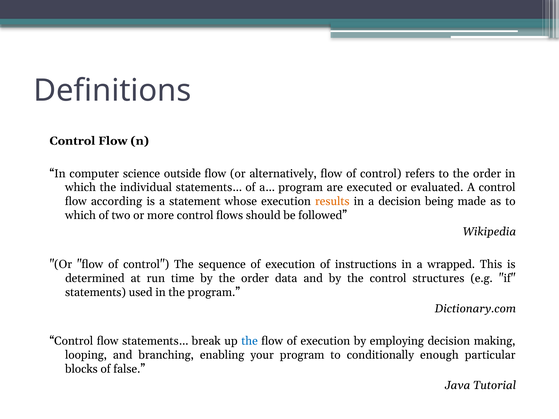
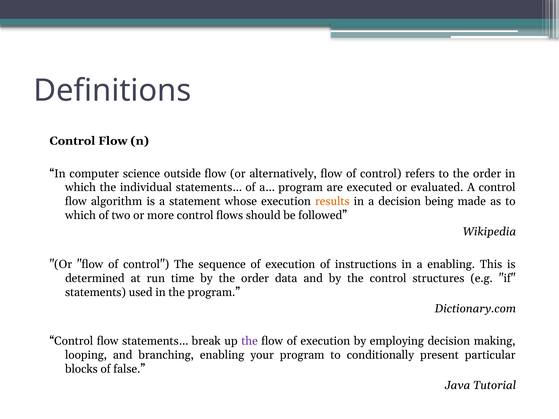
according: according -> algorithm (117, 202)
a wrapped: wrapped -> enabling (451, 264)
the colour: blue -> purple (250, 341)
enough: enough -> present (439, 355)
